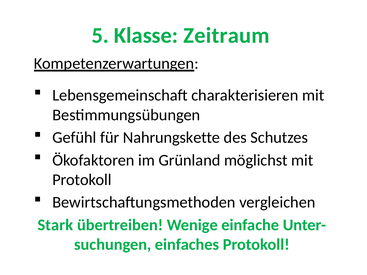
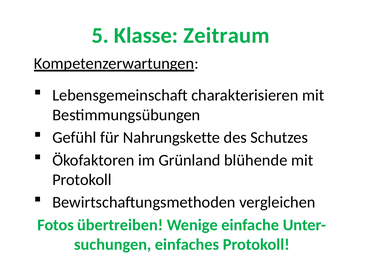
möglichst: möglichst -> blühende (256, 160)
Stark: Stark -> Fotos (56, 225)
